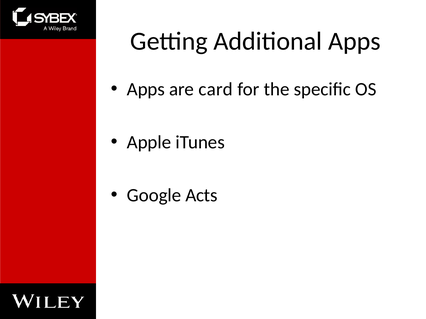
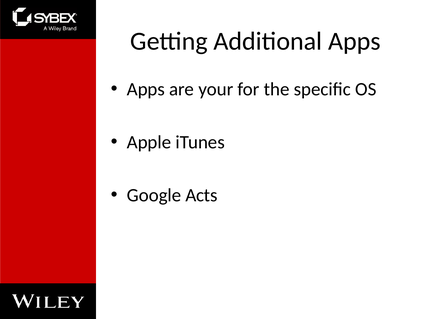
card: card -> your (216, 89)
